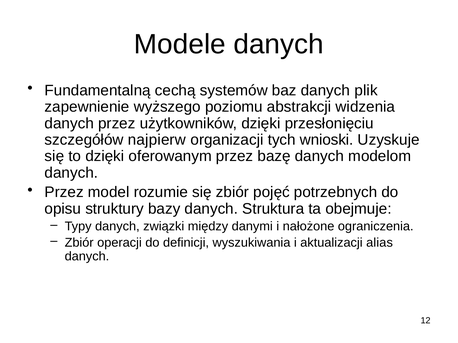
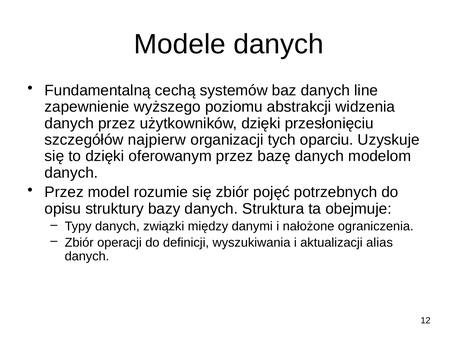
plik: plik -> line (366, 91)
wnioski: wnioski -> oparciu (327, 140)
